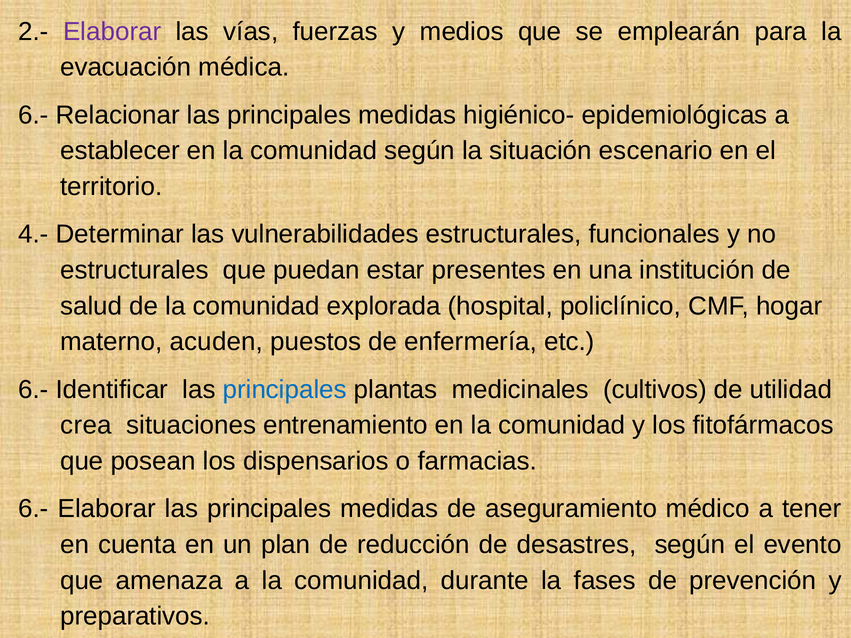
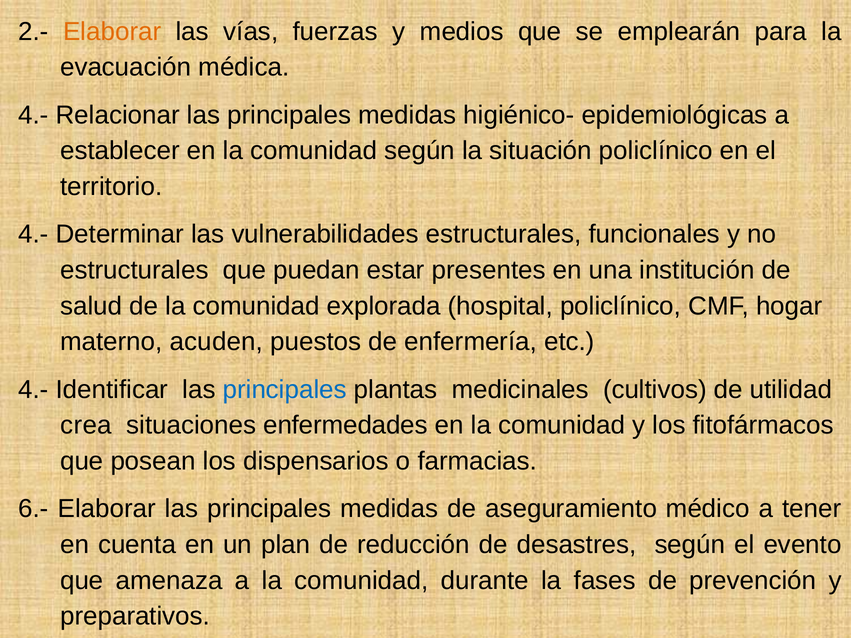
Elaborar colour: purple -> orange (112, 31)
6.-: 6.- -> 4.- (34, 115)
situación escenario: escenario -> policlínico (656, 151)
6.-: 6.- -> 4.- (34, 390)
entrenamiento: entrenamiento -> enfermedades (346, 425)
